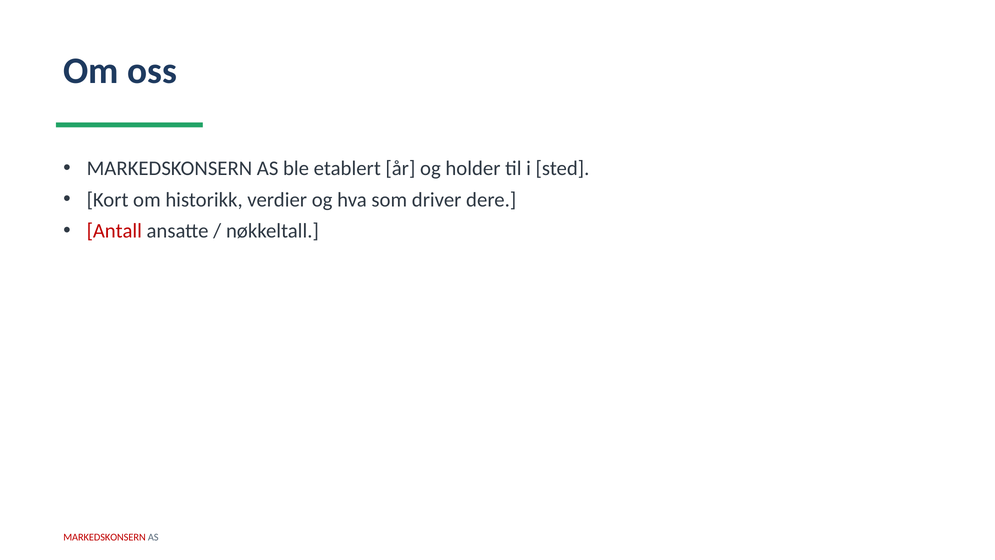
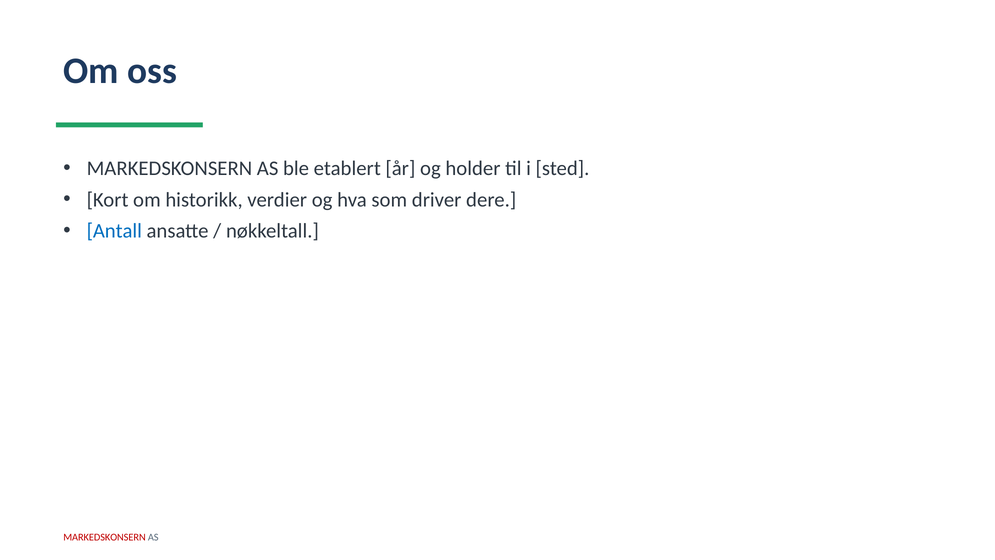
Antall colour: red -> blue (114, 231)
